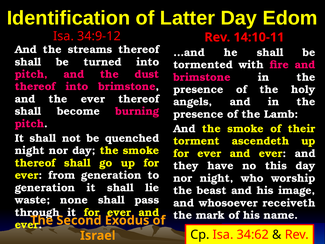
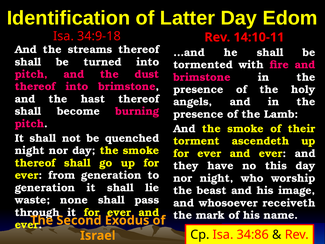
34:9-12: 34:9-12 -> 34:9-18 (99, 36)
the ever: ever -> hast (93, 99)
34:62: 34:62 -> 34:86 (253, 234)
